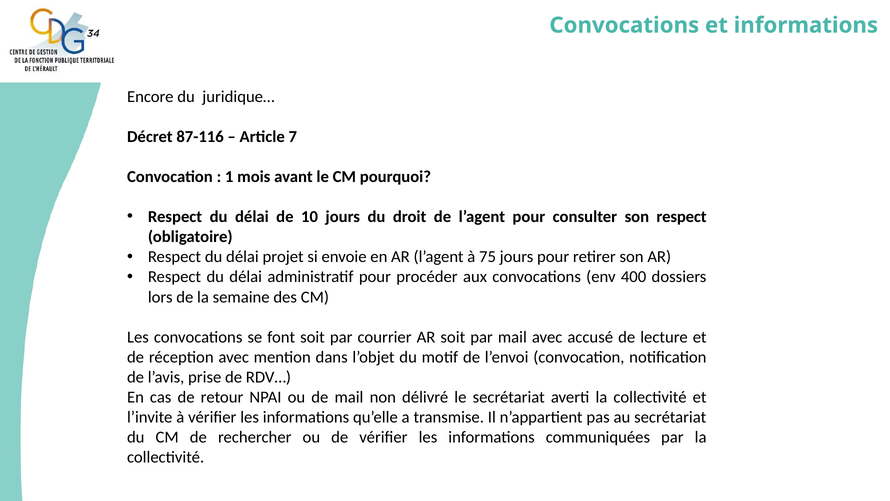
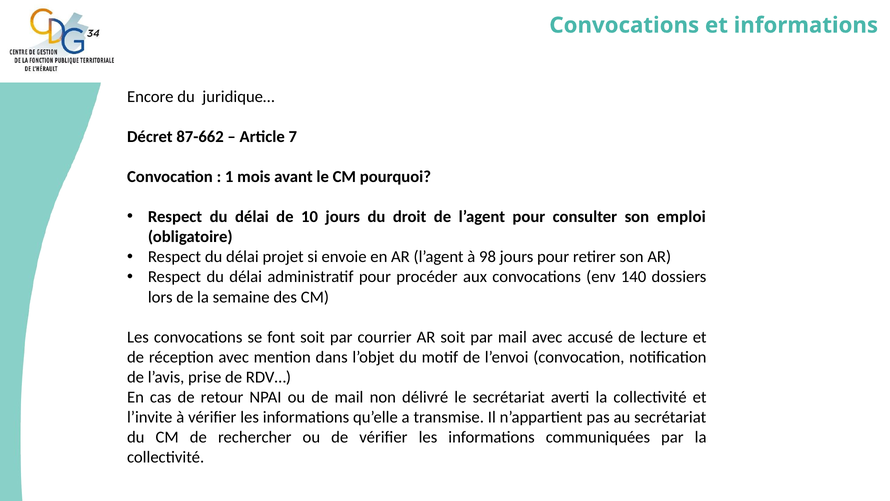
87-116: 87-116 -> 87-662 (200, 137)
son respect: respect -> emploi (681, 217)
75: 75 -> 98 (488, 257)
400: 400 -> 140 (634, 277)
